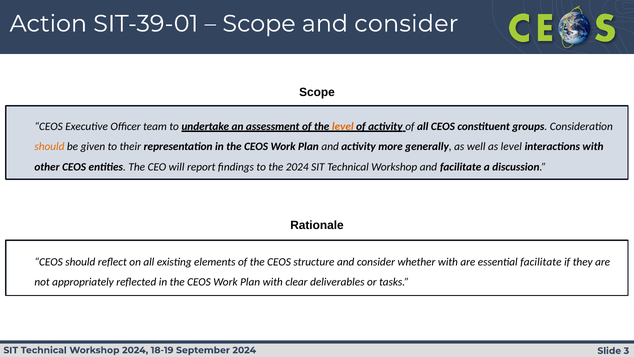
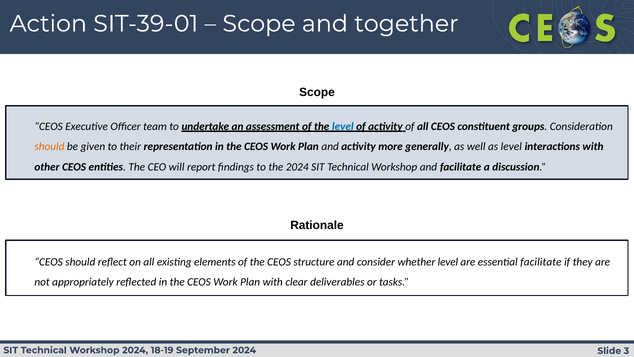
Scope and consider: consider -> together (406, 24)
level colour: orange -> blue (343, 126)
whether with: with -> level (448, 262)
